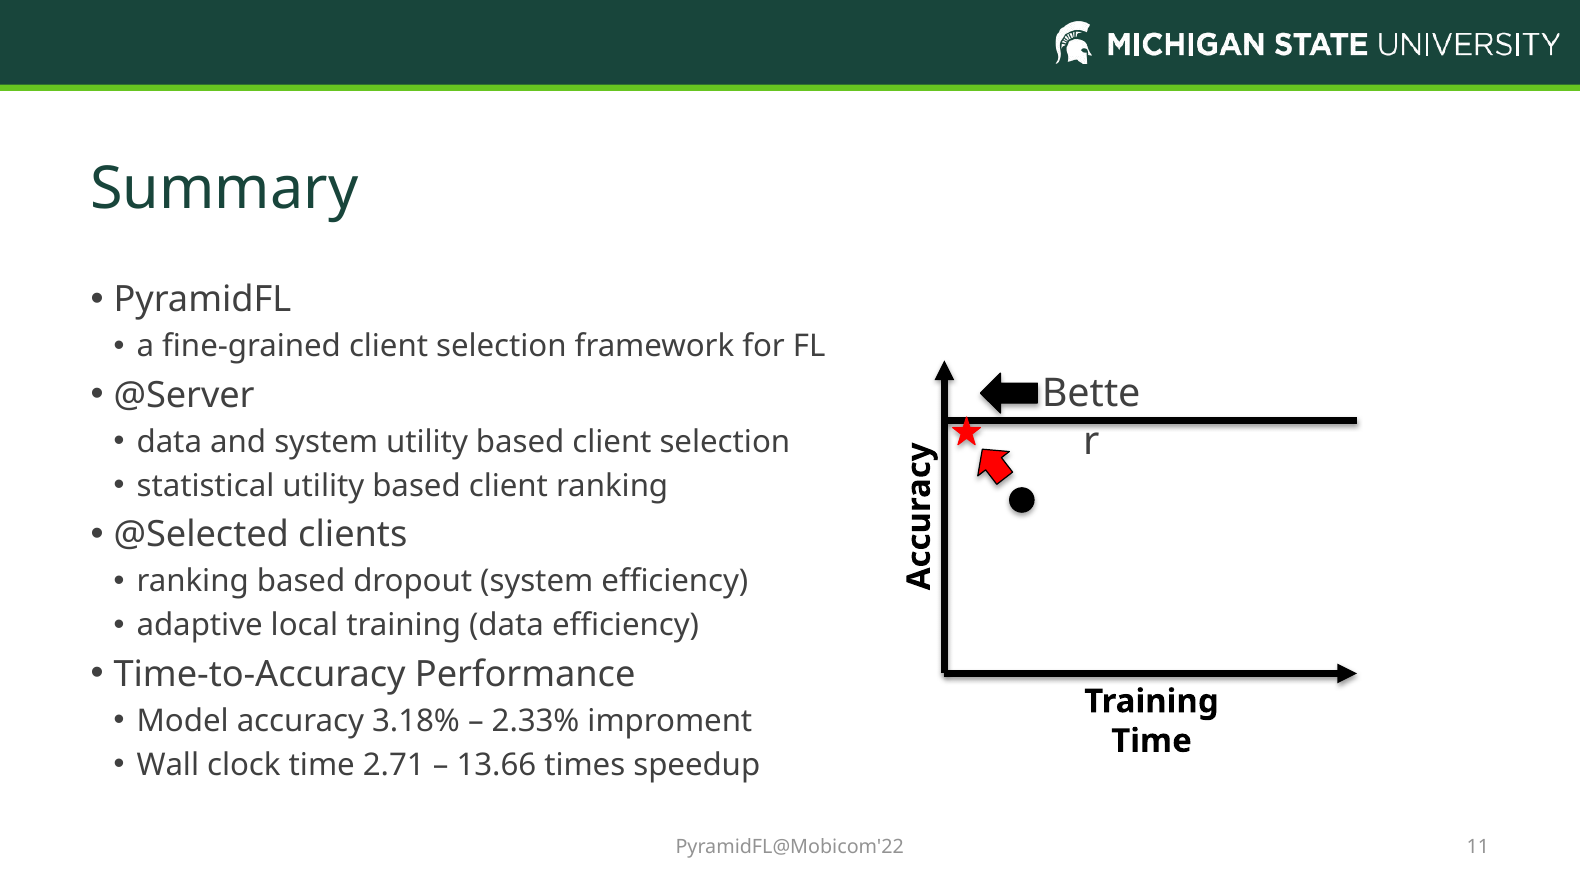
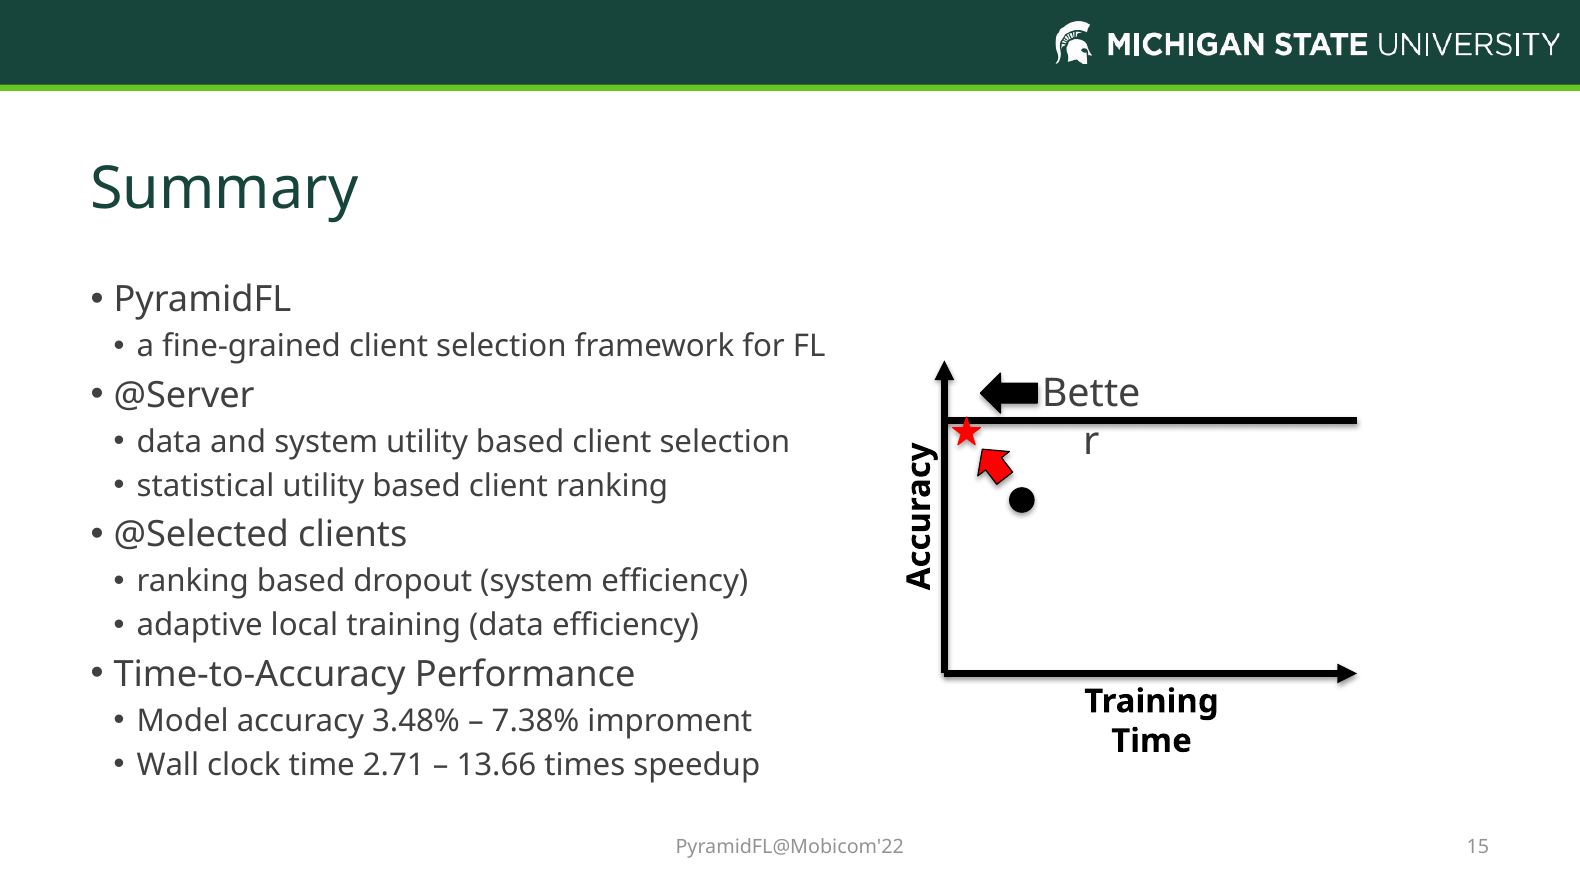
3.18%: 3.18% -> 3.48% (416, 721)
2.33%: 2.33% -> 7.38% (536, 721)
11: 11 -> 15 (1478, 847)
